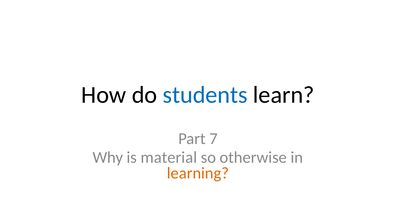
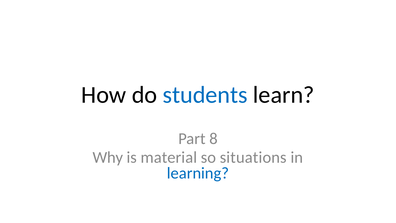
7: 7 -> 8 (213, 139)
otherwise: otherwise -> situations (253, 157)
learning colour: orange -> blue (198, 173)
